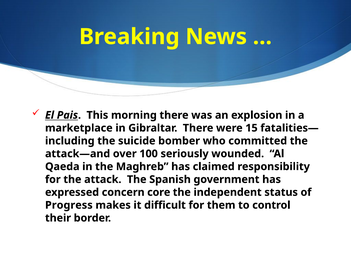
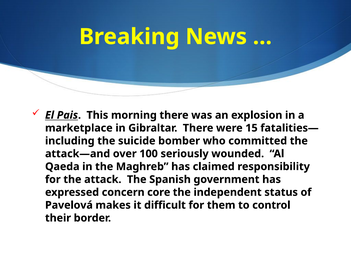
Progress: Progress -> Pavelová (69, 205)
